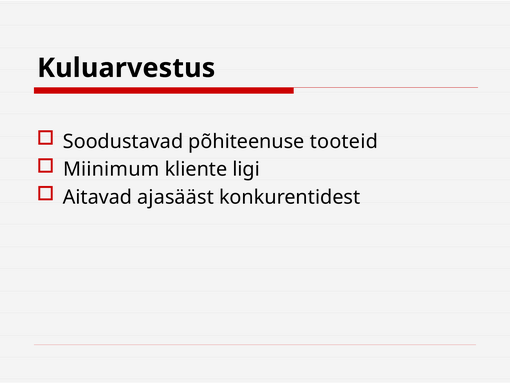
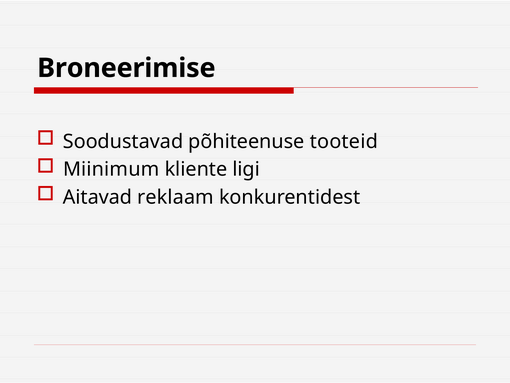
Kuluarvestus: Kuluarvestus -> Broneerimise (126, 68)
ajasääst: ajasääst -> reklaam (176, 197)
